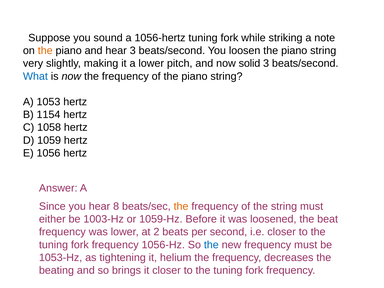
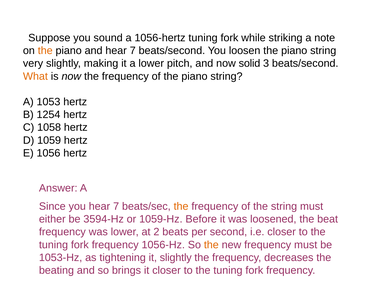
and hear 3: 3 -> 7 (133, 51)
What colour: blue -> orange (35, 76)
1154: 1154 -> 1254 (48, 115)
you hear 8: 8 -> 7 (116, 206)
1003-Hz: 1003-Hz -> 3594-Hz (104, 219)
the colour: blue -> orange (211, 245)
it helium: helium -> slightly (176, 258)
